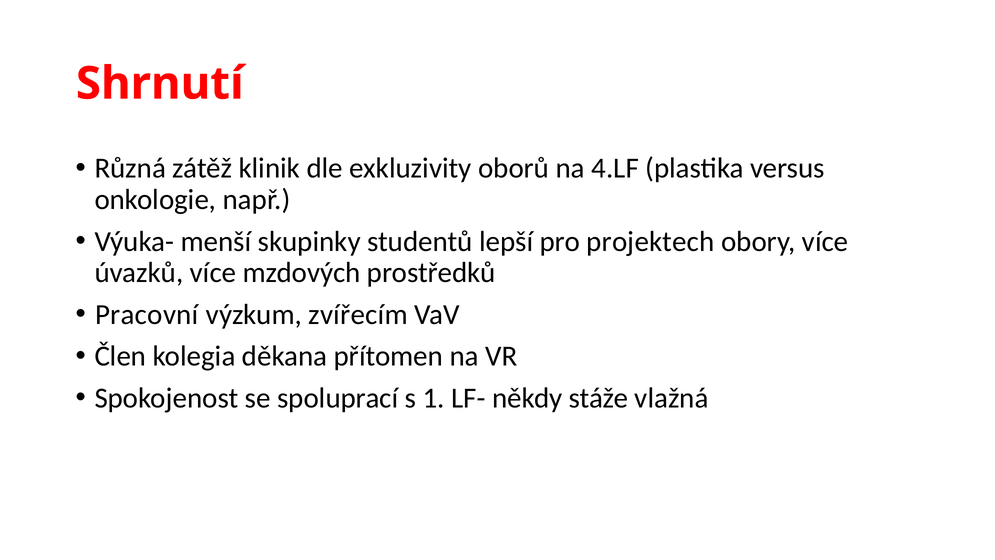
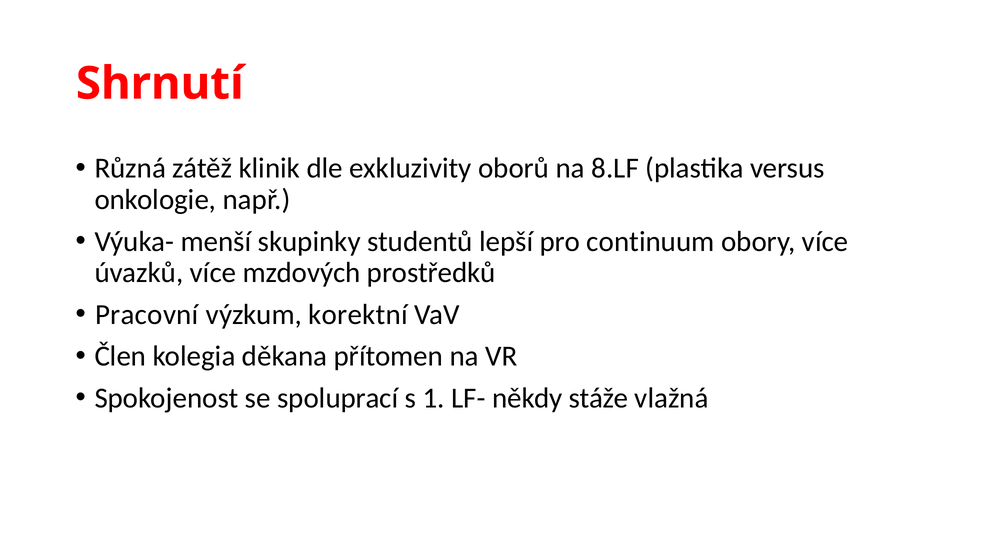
4.LF: 4.LF -> 8.LF (615, 168)
projektech: projektech -> continuum (651, 241)
zvířecím: zvířecím -> korektní (358, 314)
